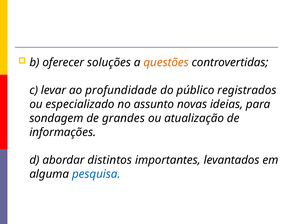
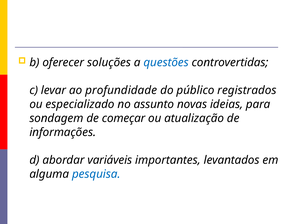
questões colour: orange -> blue (166, 62)
grandes: grandes -> começar (124, 118)
distintos: distintos -> variáveis (110, 160)
